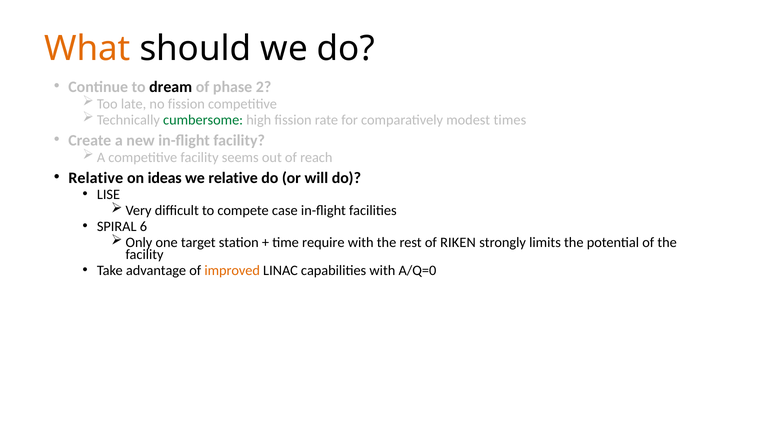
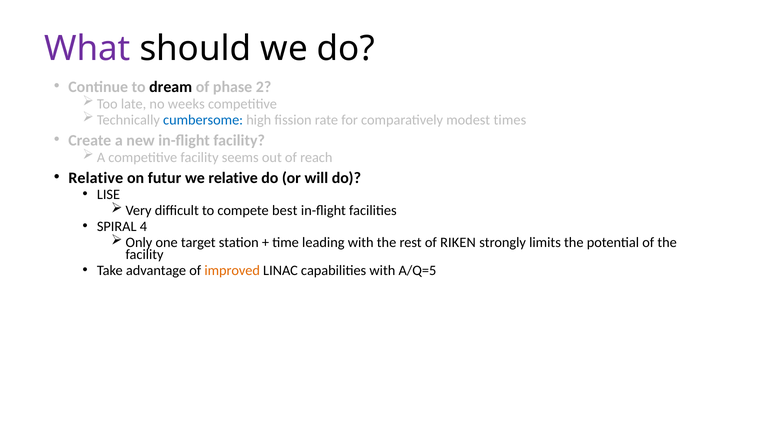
What colour: orange -> purple (87, 49)
no fission: fission -> weeks (186, 104)
cumbersome colour: green -> blue (203, 120)
ideas: ideas -> futur (165, 178)
case: case -> best (285, 211)
6: 6 -> 4 (143, 227)
require: require -> leading (323, 242)
A/Q=0: A/Q=0 -> A/Q=5 (417, 271)
